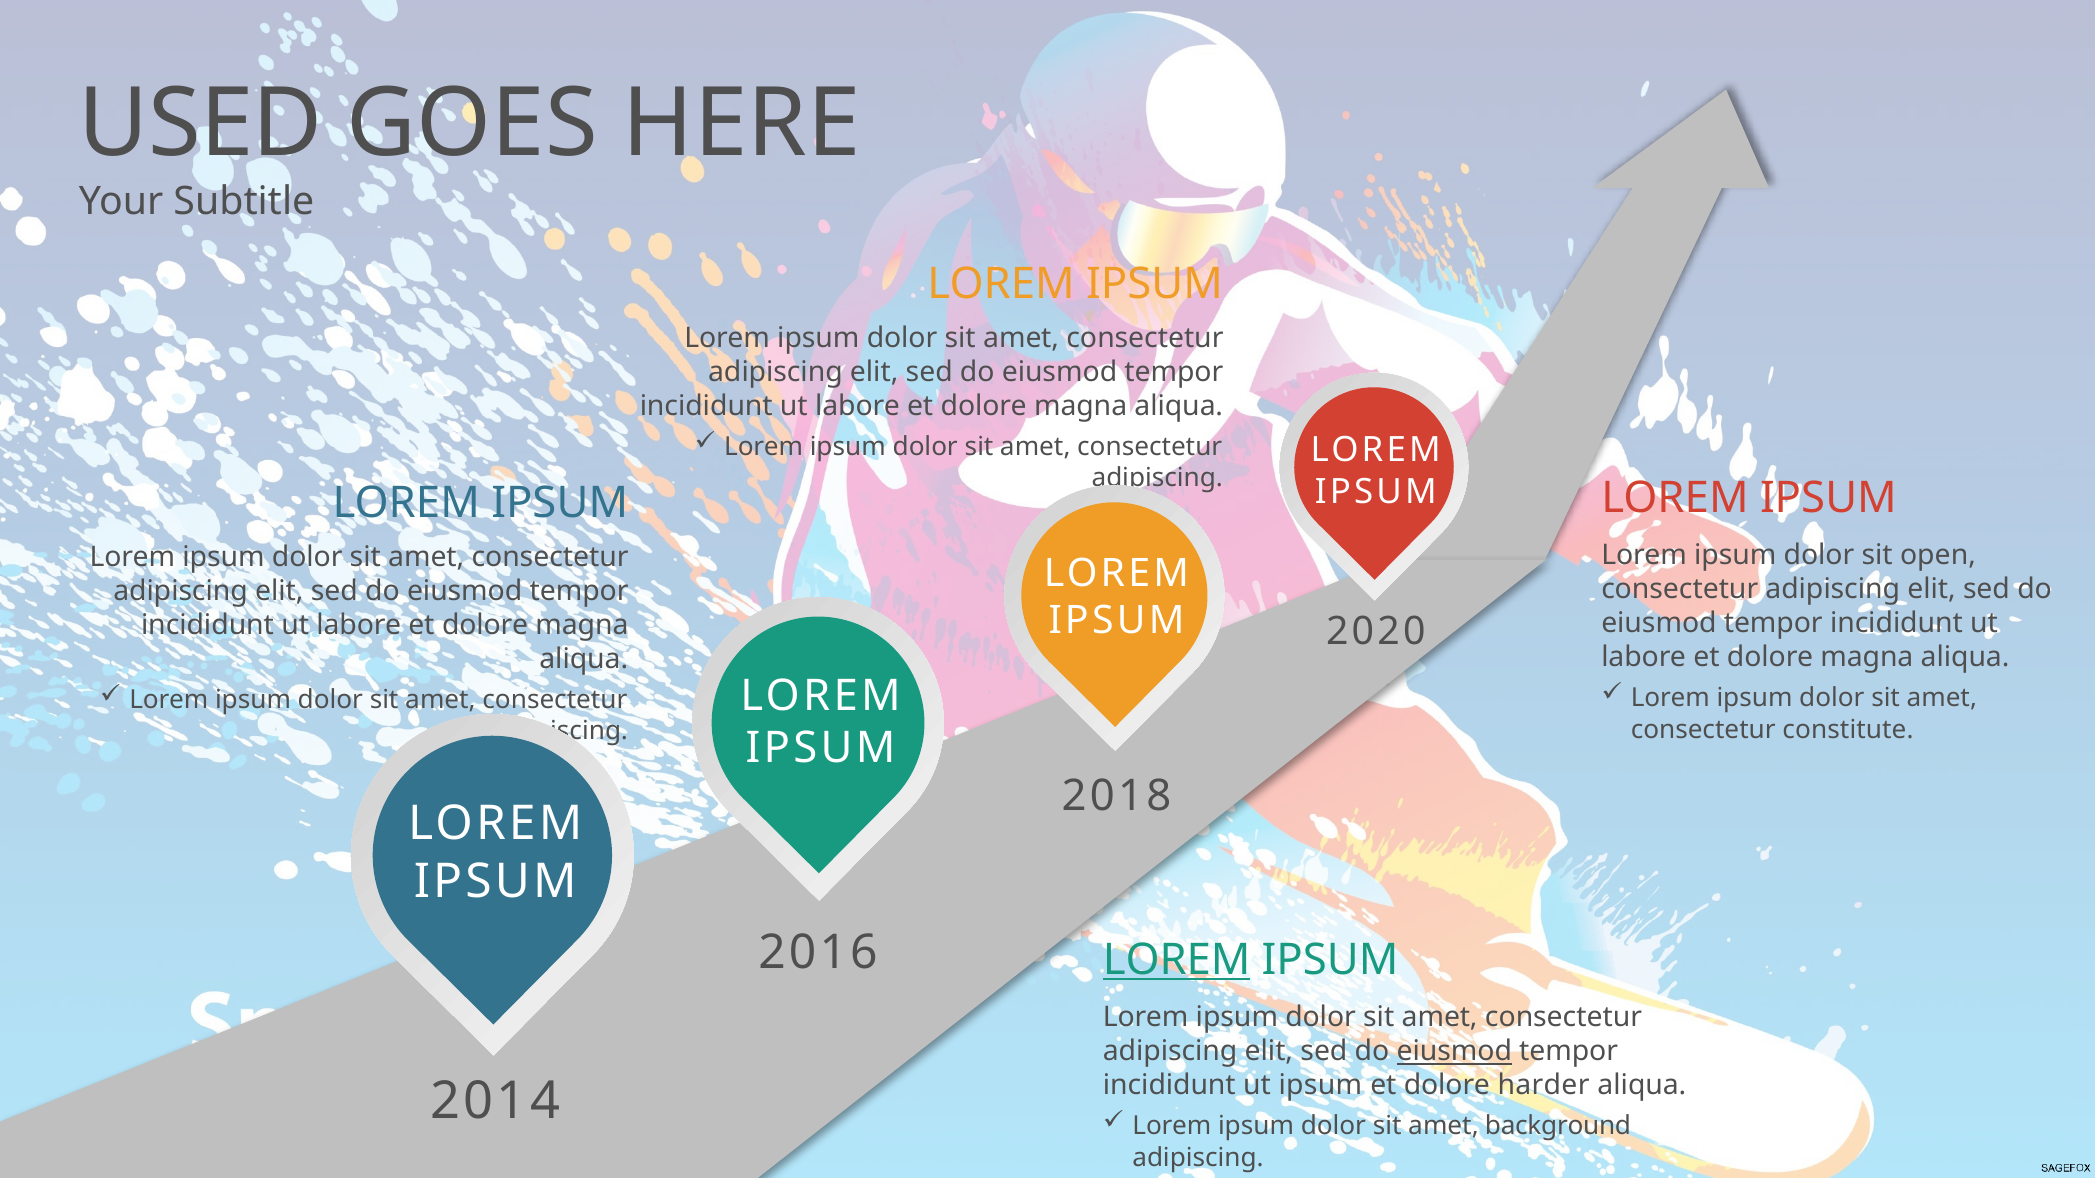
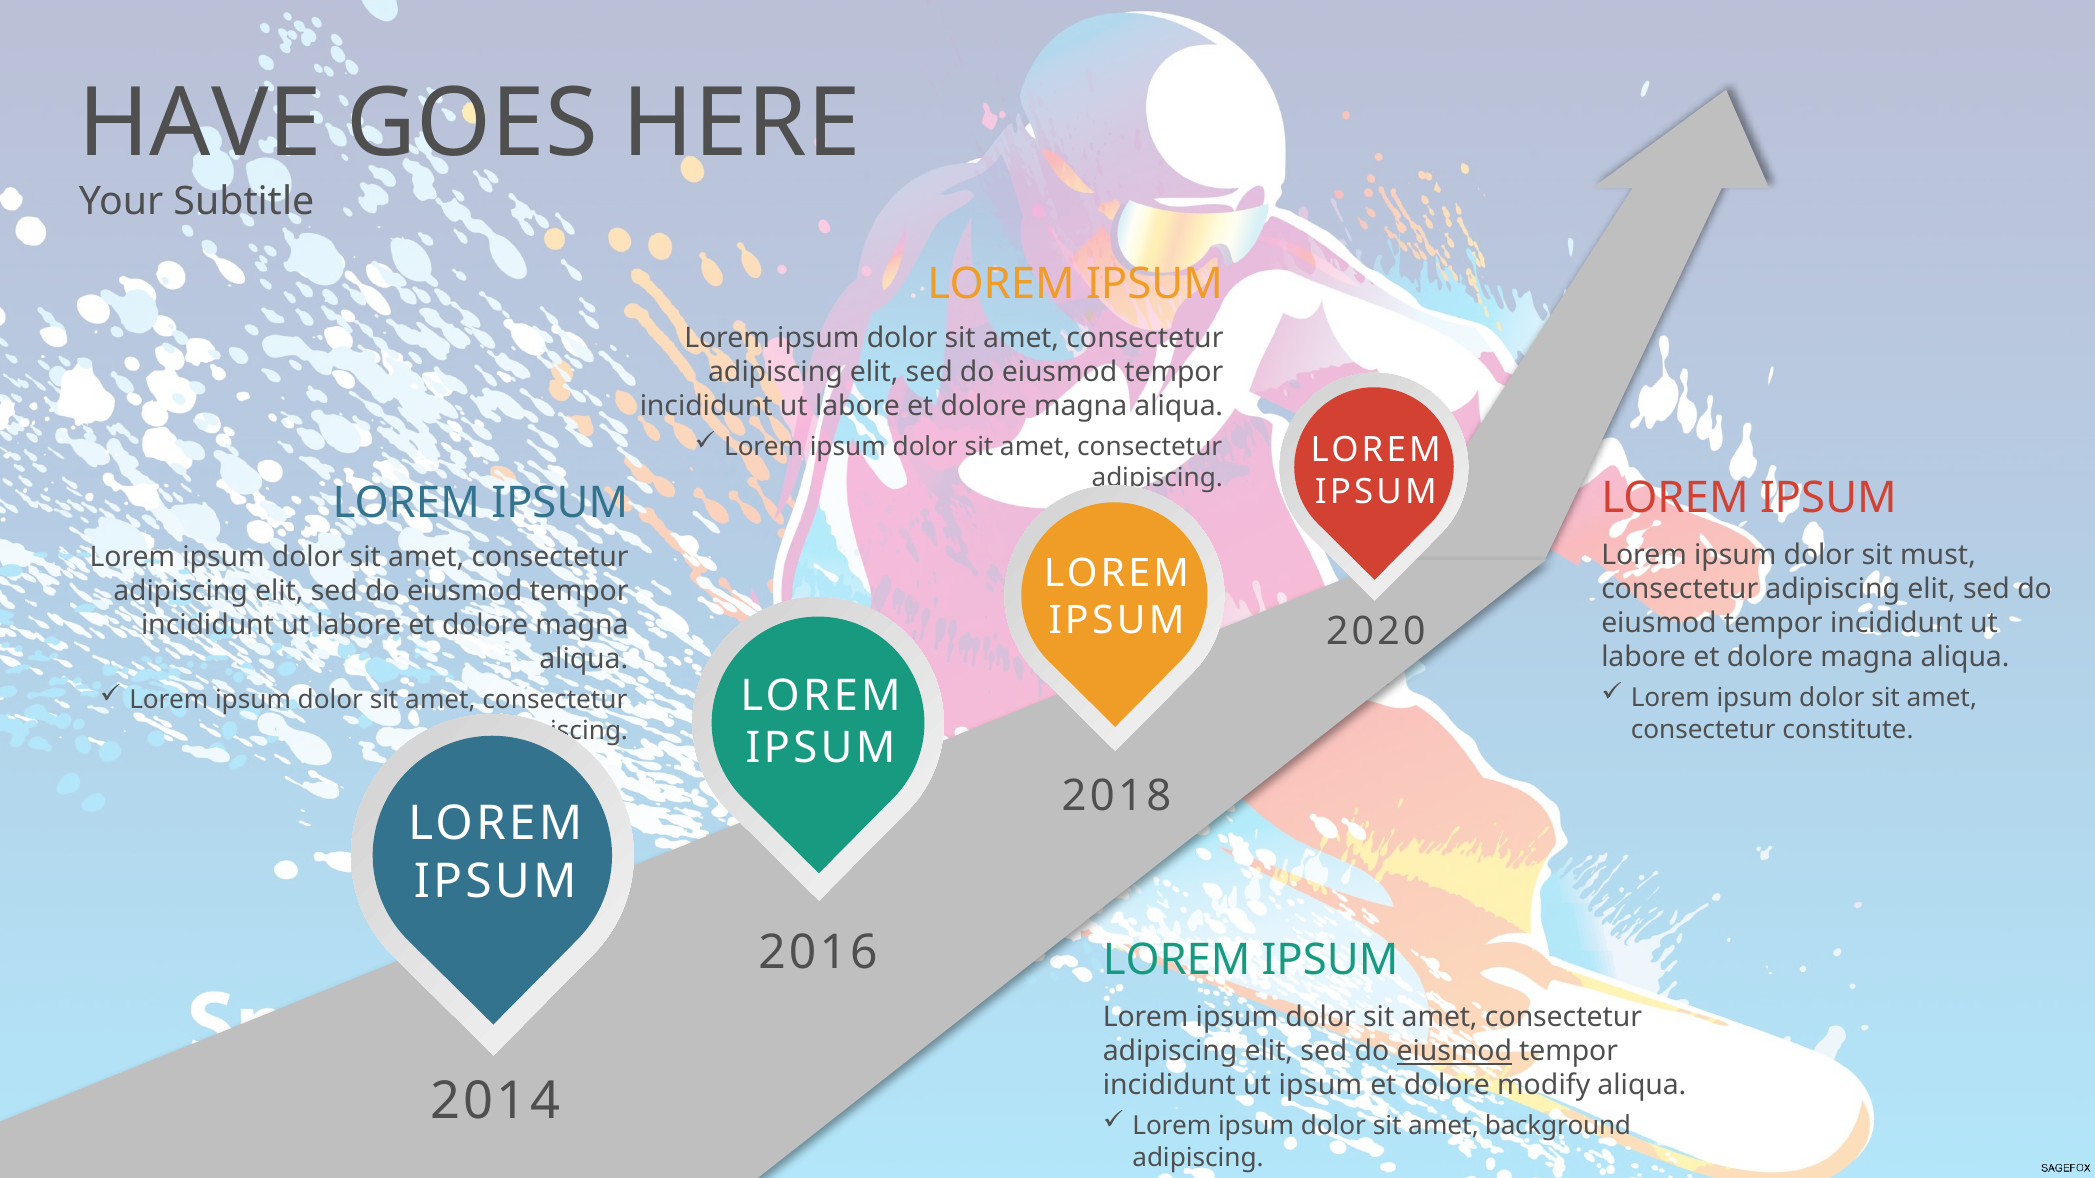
USED: USED -> HAVE (201, 124)
open: open -> must (1938, 556)
LOREM underline: present -> none (1177, 960)
harder: harder -> modify (1544, 1086)
